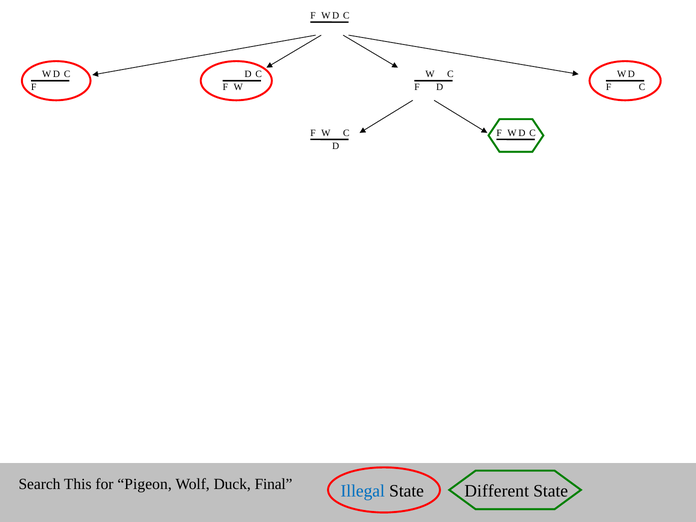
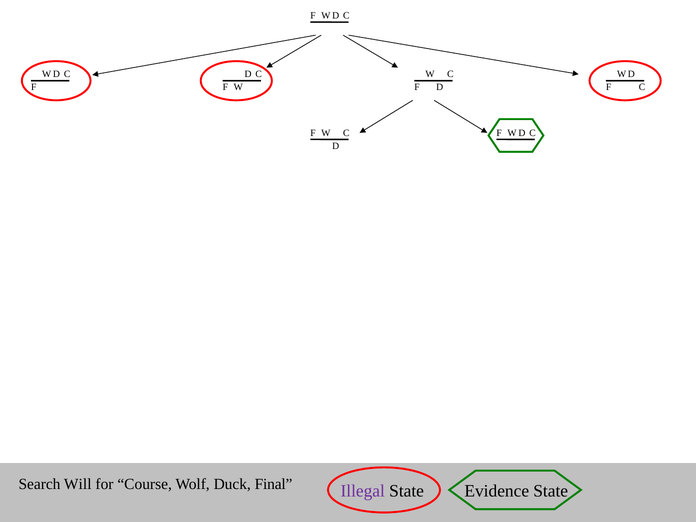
This: This -> Will (78, 484)
Pigeon: Pigeon -> Course (145, 484)
Illegal colour: blue -> purple (363, 491)
Different: Different -> Evidence (497, 491)
